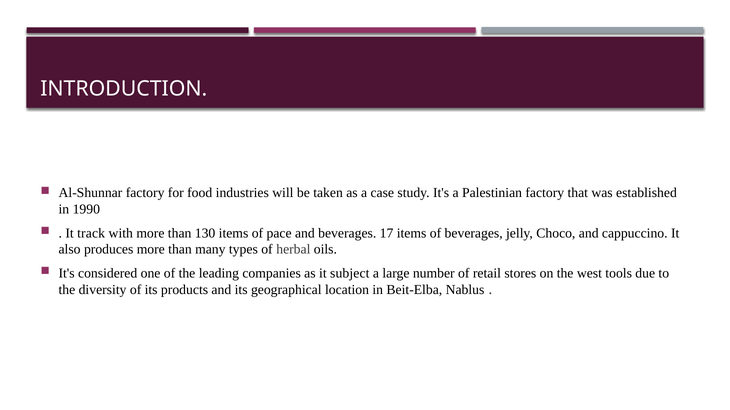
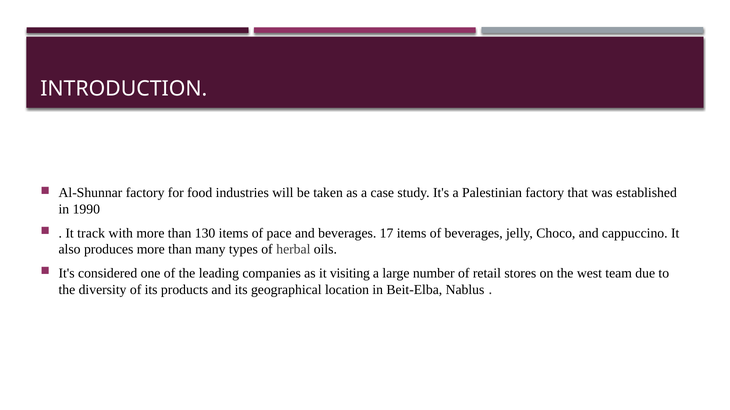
subject: subject -> visiting (350, 274)
tools: tools -> team (619, 274)
